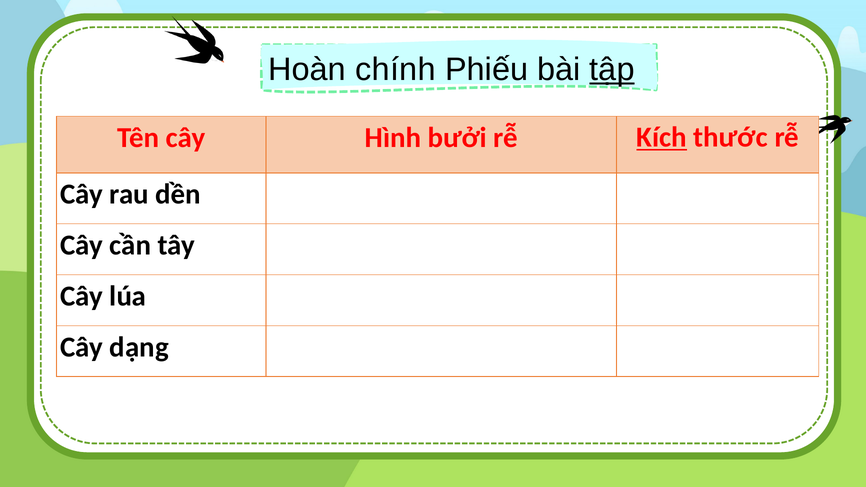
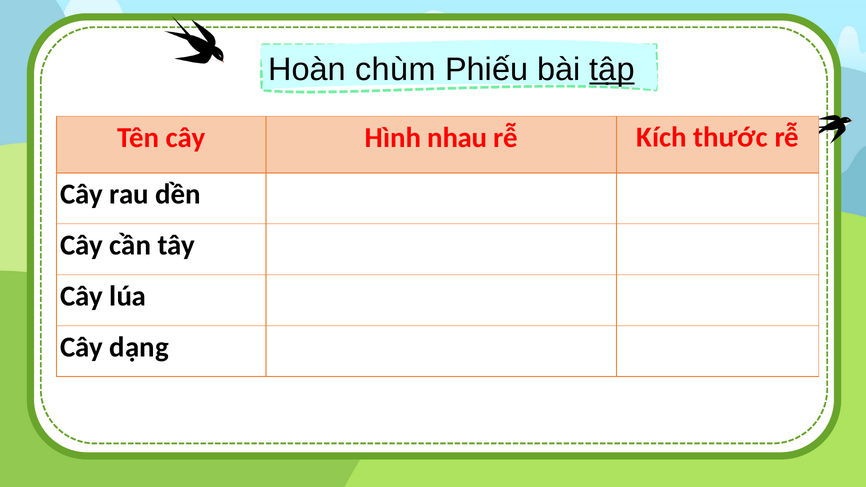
chính: chính -> chùm (395, 70)
bưởi: bưởi -> nhau (457, 138)
Kích underline: present -> none (662, 137)
